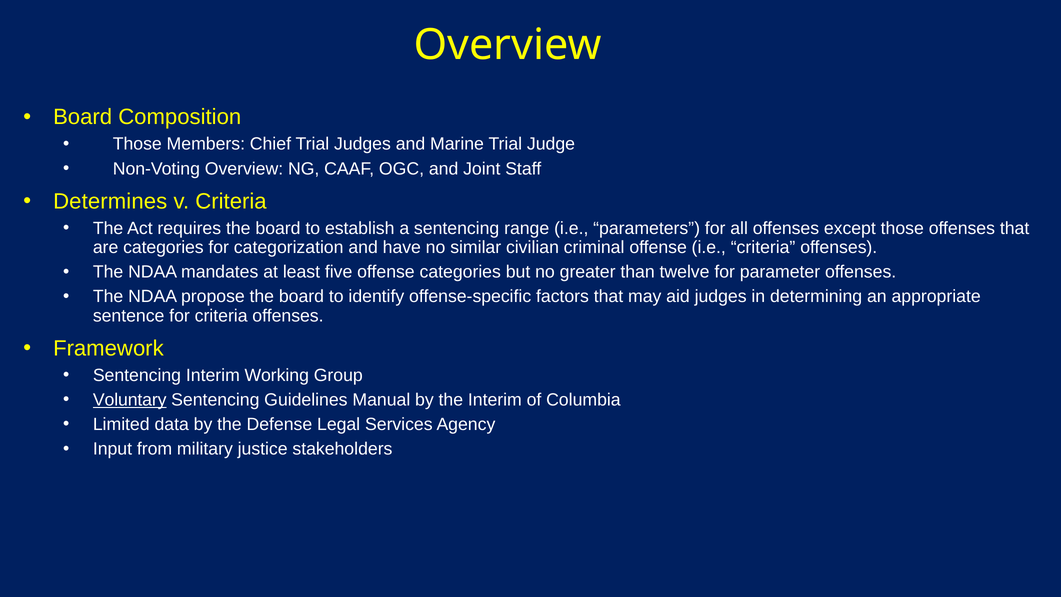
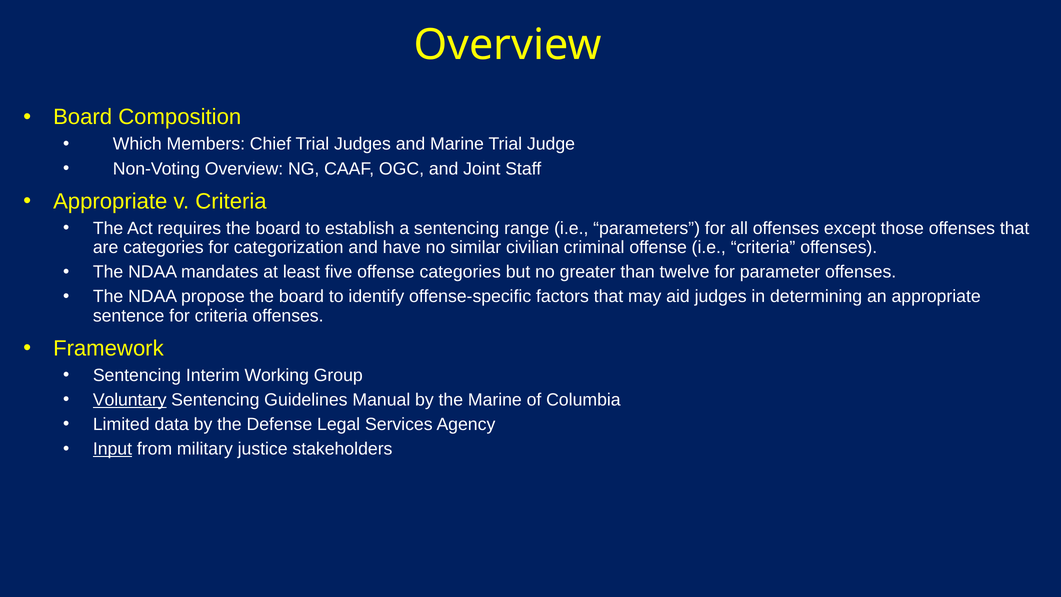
Those: Those -> Which (137, 144)
Determines: Determines -> Appropriate (110, 201)
the Interim: Interim -> Marine (495, 400)
Input underline: none -> present (112, 449)
